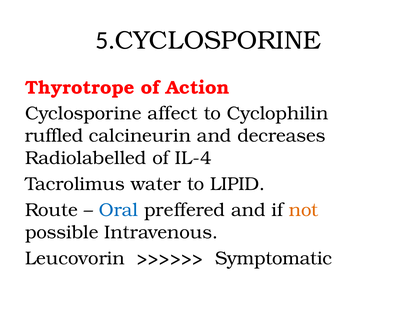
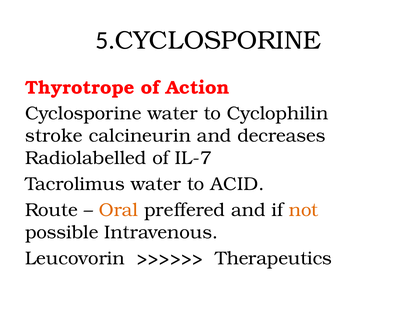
Cyclosporine affect: affect -> water (173, 113)
ruffled: ruffled -> stroke (54, 136)
IL-4: IL-4 -> IL-7 (193, 158)
LIPID: LIPID -> ACID (238, 184)
Oral colour: blue -> orange (118, 210)
Symptomatic: Symptomatic -> Therapeutics (274, 258)
